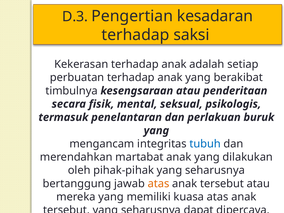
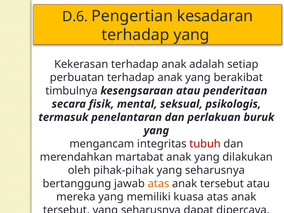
D.3: D.3 -> D.6 (75, 17)
terhadap saksi: saksi -> yang (192, 35)
tubuh colour: blue -> red (205, 144)
